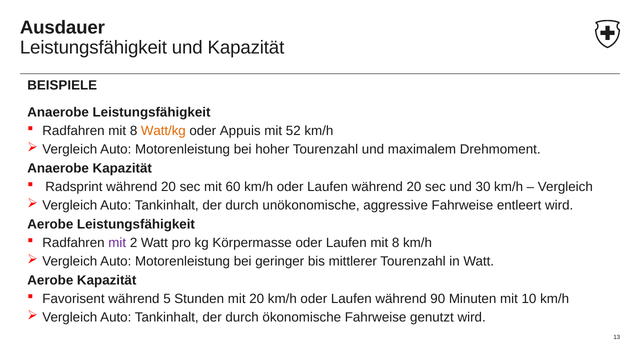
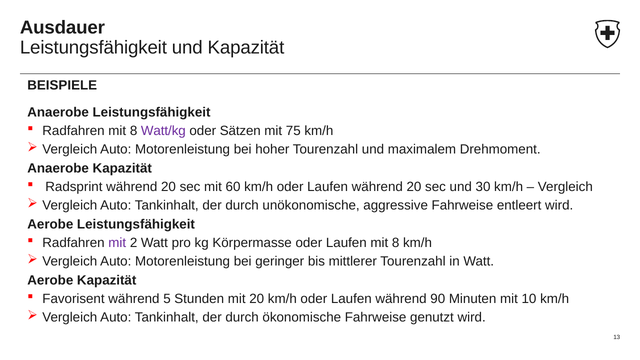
Watt/kg colour: orange -> purple (163, 131)
Appuis: Appuis -> Sätzen (240, 131)
52: 52 -> 75 (293, 131)
